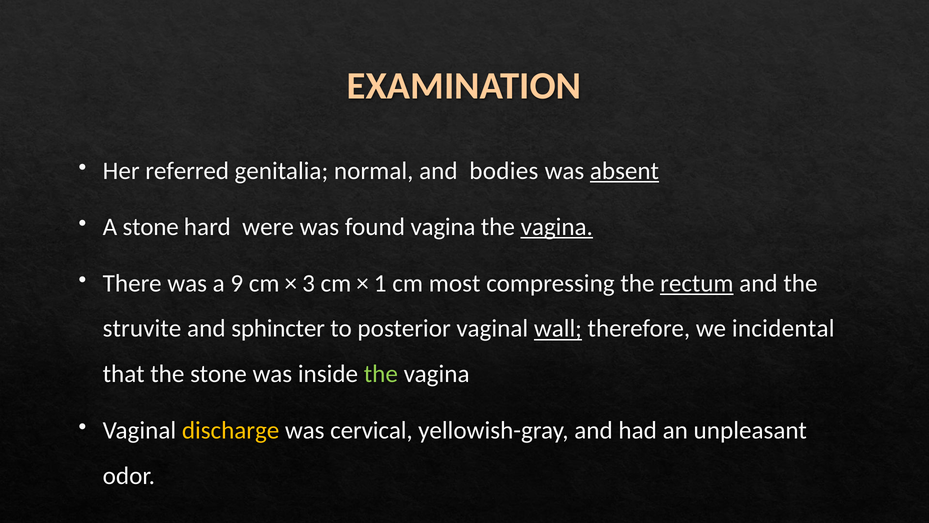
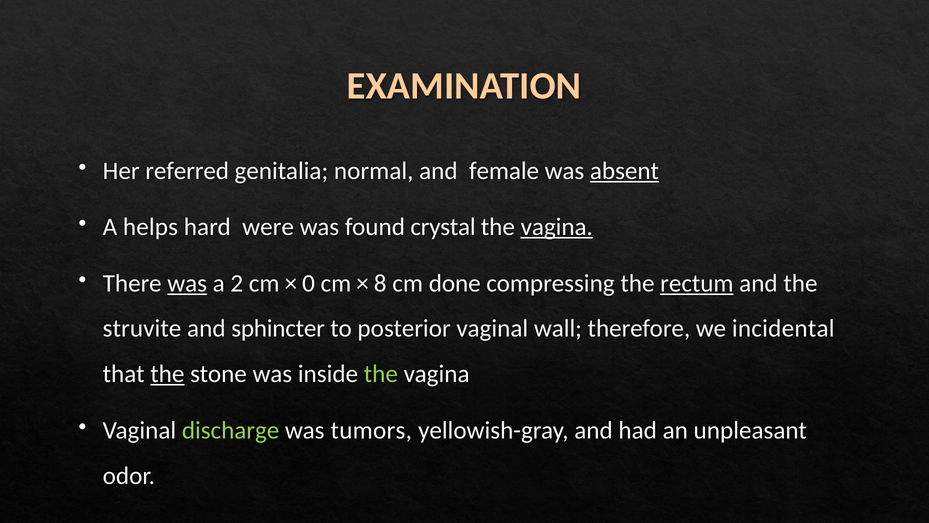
bodies: bodies -> female (504, 171)
A stone: stone -> helps (150, 227)
found vagina: vagina -> crystal (443, 227)
was underline: none -> present (187, 283)
9: 9 -> 2 (237, 283)
3: 3 -> 0 (309, 283)
1: 1 -> 8 (380, 283)
most: most -> done (455, 283)
wall underline: present -> none (558, 328)
the underline: none -> present (167, 374)
discharge colour: yellow -> light green (231, 430)
cervical: cervical -> tumors (371, 430)
